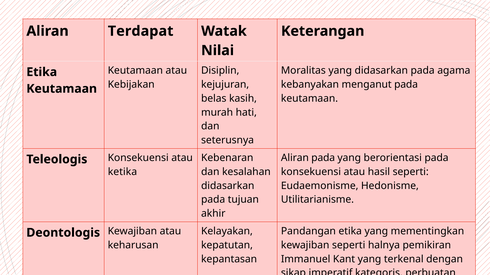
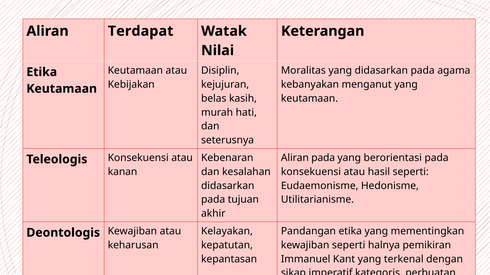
menganut pada: pada -> yang (406, 85)
ketika: ketika -> kanan (123, 172)
